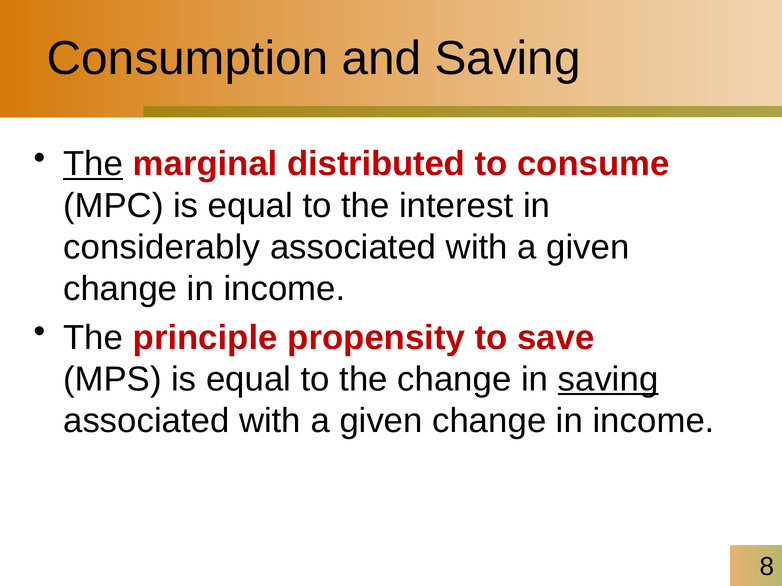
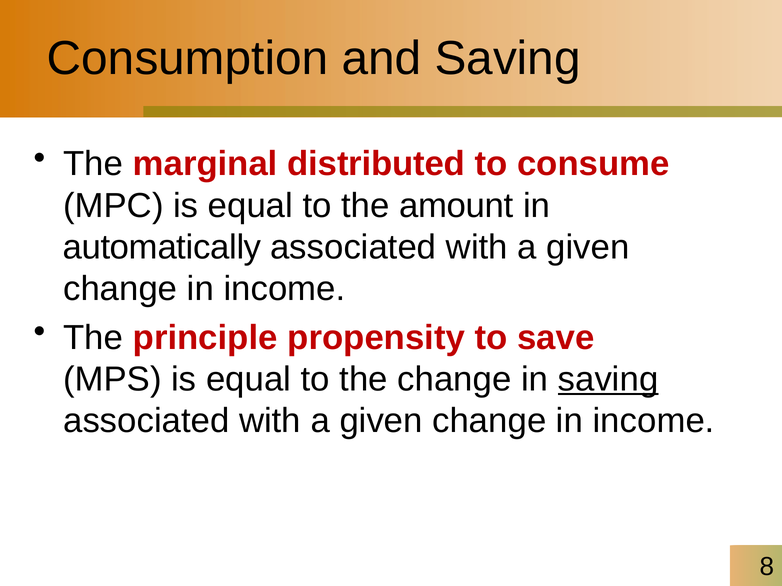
The underline: present -> none (93, 164)
interest: interest -> amount (456, 206)
considerably: considerably -> automatically (162, 247)
